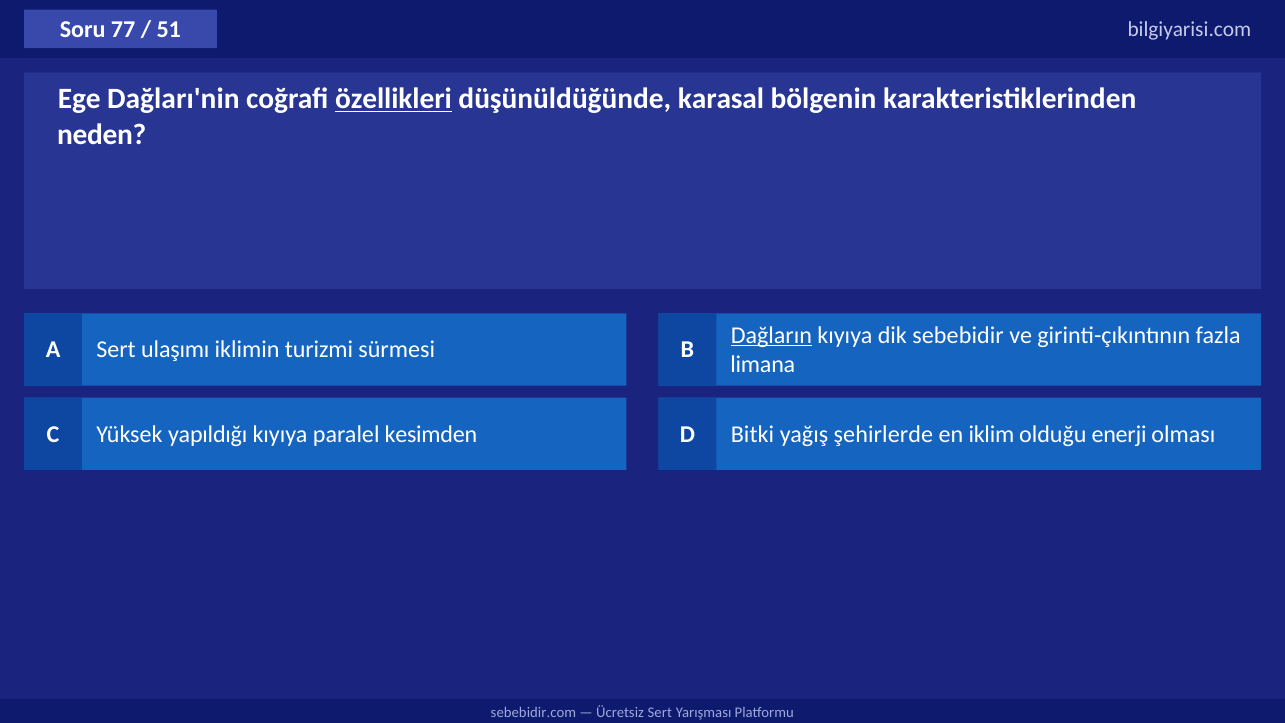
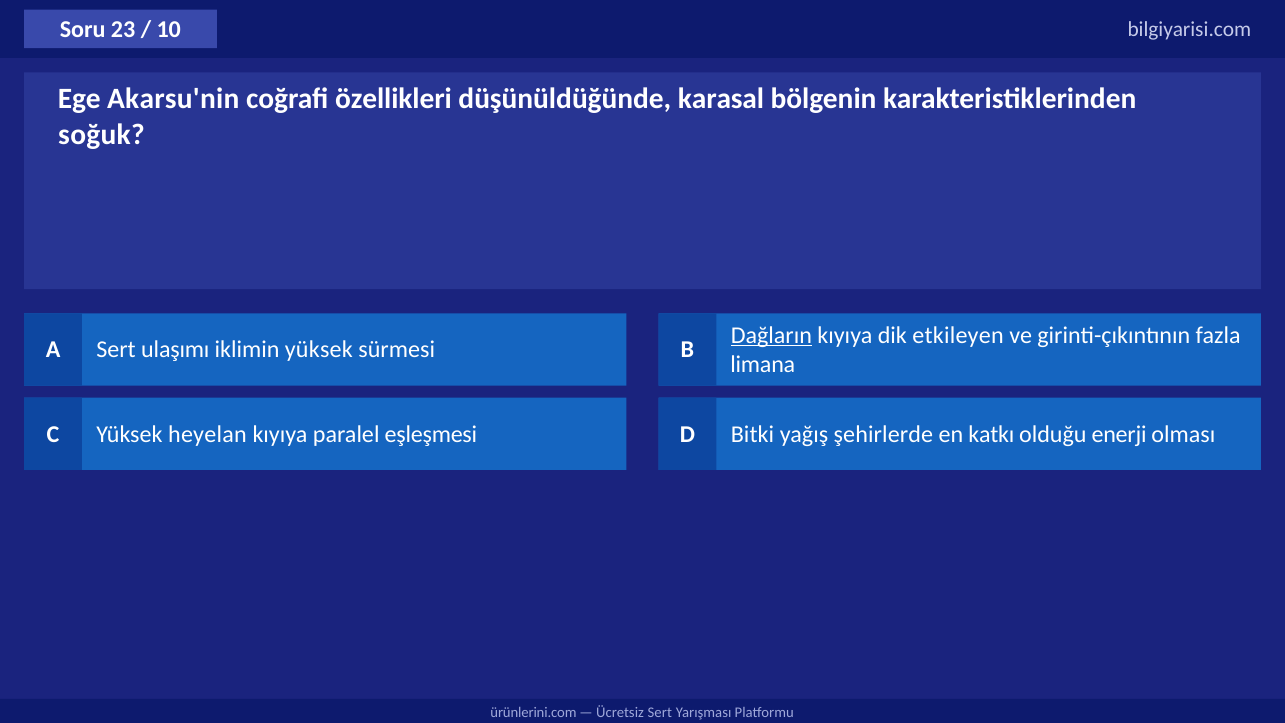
77: 77 -> 23 (123, 29)
51: 51 -> 10 (169, 29)
Dağları'nin: Dağları'nin -> Akarsu'nin (173, 99)
özellikleri underline: present -> none (393, 99)
neden: neden -> soğuk (101, 135)
sebebidir: sebebidir -> etkileyen (958, 335)
iklimin turizmi: turizmi -> yüksek (319, 350)
yapıldığı: yapıldığı -> heyelan (207, 434)
kesimden: kesimden -> eşleşmesi (431, 434)
iklim: iklim -> katkı (991, 434)
sebebidir.com: sebebidir.com -> ürünlerini.com (533, 713)
